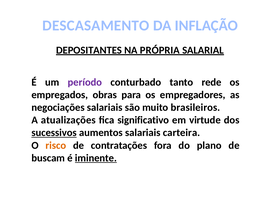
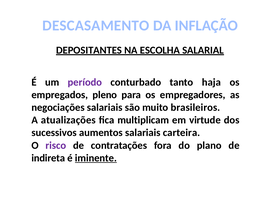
PRÓPRIA: PRÓPRIA -> ESCOLHA (160, 50)
rede: rede -> haja (211, 82)
obras: obras -> pleno (105, 95)
significativo: significativo -> multiplicam (143, 120)
sucessivos underline: present -> none (54, 133)
risco colour: orange -> purple (56, 146)
buscam: buscam -> indireta (48, 158)
